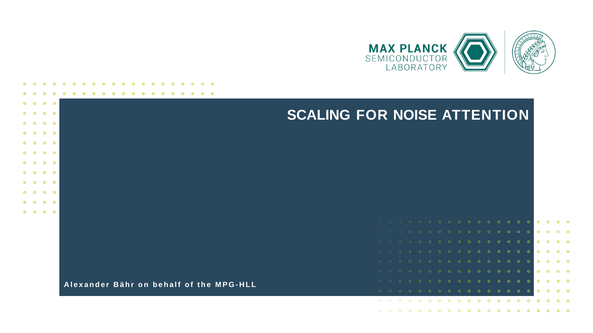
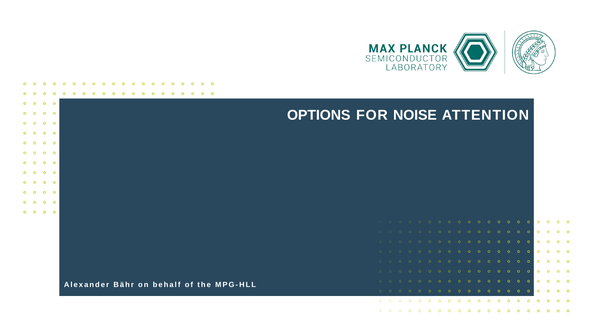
SCALING: SCALING -> OPTIONS (319, 115)
